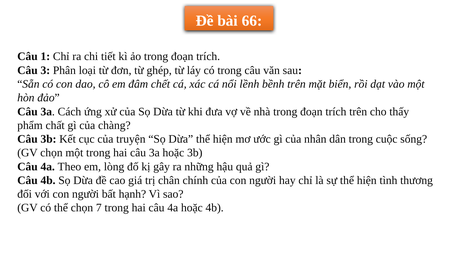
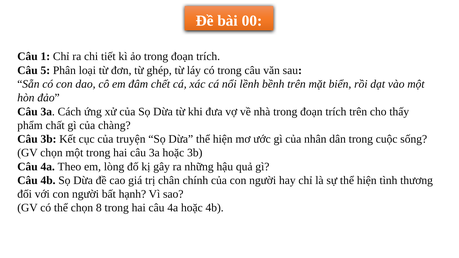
66: 66 -> 00 (252, 21)
3: 3 -> 5 (45, 70)
7: 7 -> 8 (99, 208)
